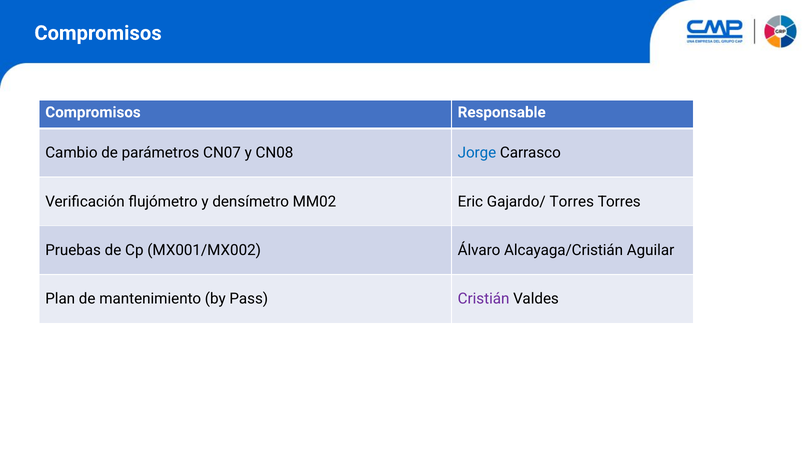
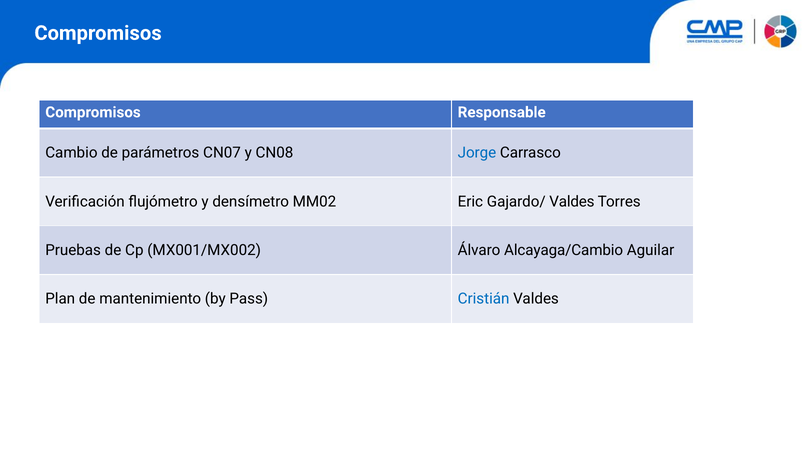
Gajardo/ Torres: Torres -> Valdes (572, 201)
Alcayaga/Cristián: Alcayaga/Cristián -> Alcayaga/Cambio (564, 250)
Cristián colour: purple -> blue (484, 299)
